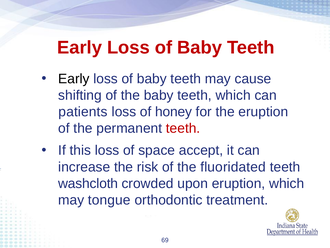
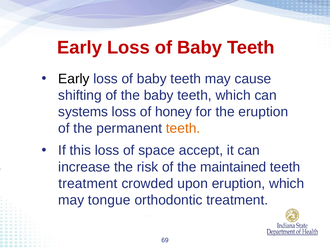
patients: patients -> systems (83, 112)
teeth colour: red -> orange (183, 128)
fluoridated: fluoridated -> maintained (233, 167)
washcloth: washcloth -> treatment (88, 183)
